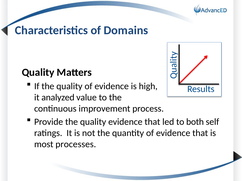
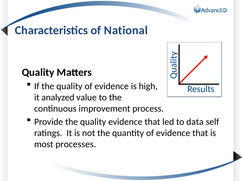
Domains: Domains -> National (126, 30)
both: both -> data (195, 122)
